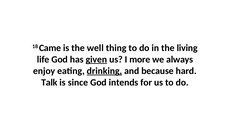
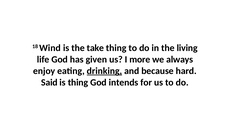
Came: Came -> Wind (50, 48)
well: well -> take (95, 48)
given underline: present -> none (96, 60)
Talk: Talk -> Said (49, 83)
is since: since -> thing (78, 83)
